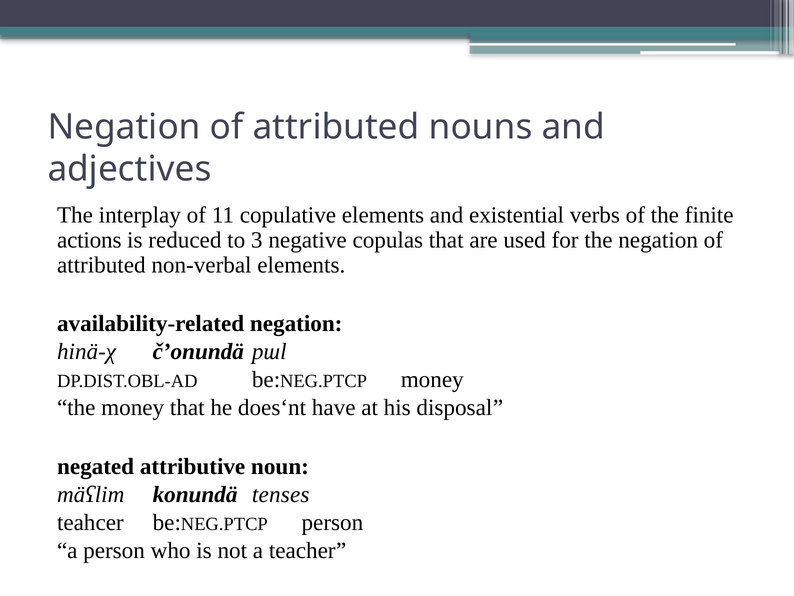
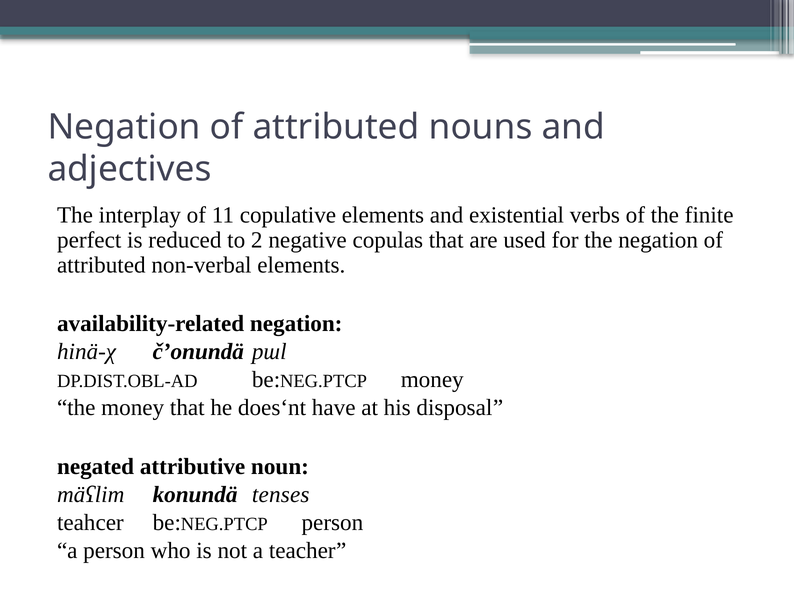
actions: actions -> perfect (89, 240)
3: 3 -> 2 (257, 240)
